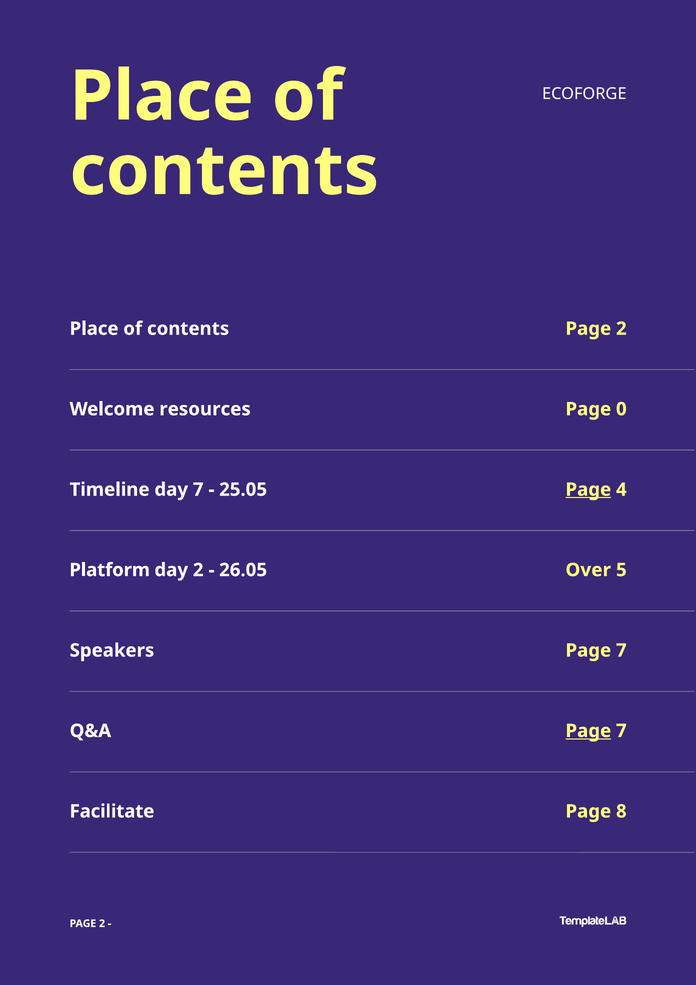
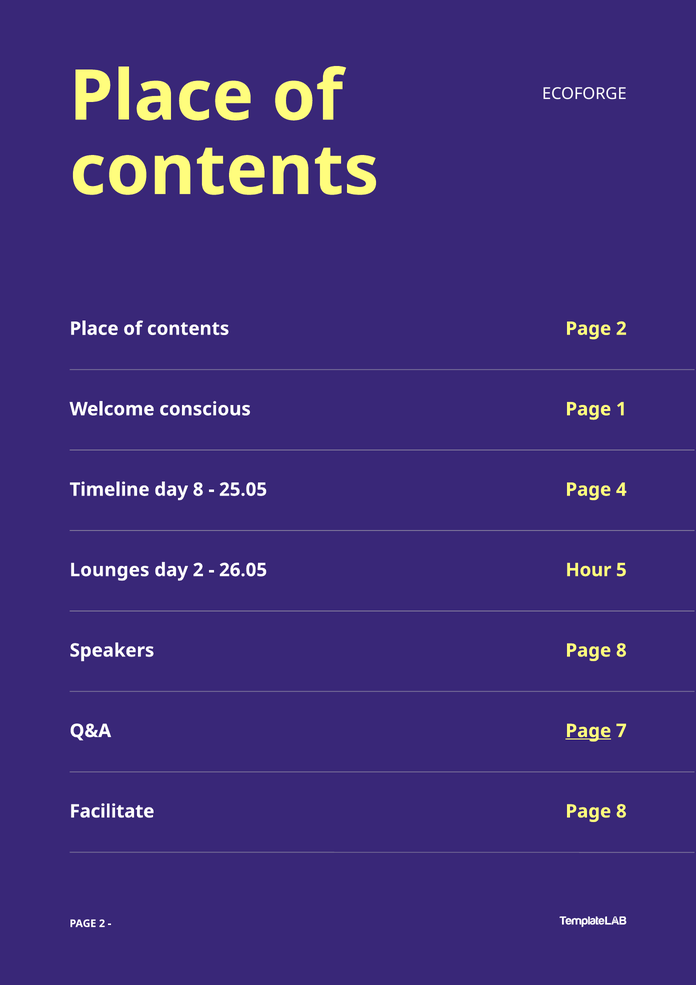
resources: resources -> conscious (205, 409)
0: 0 -> 1 (621, 409)
day 7: 7 -> 8 (198, 490)
Page underline: present -> none (588, 490)
Platform: Platform -> Lounges (110, 570)
Over: Over -> Hour (588, 570)
Speakers Page 7: 7 -> 8 (621, 650)
